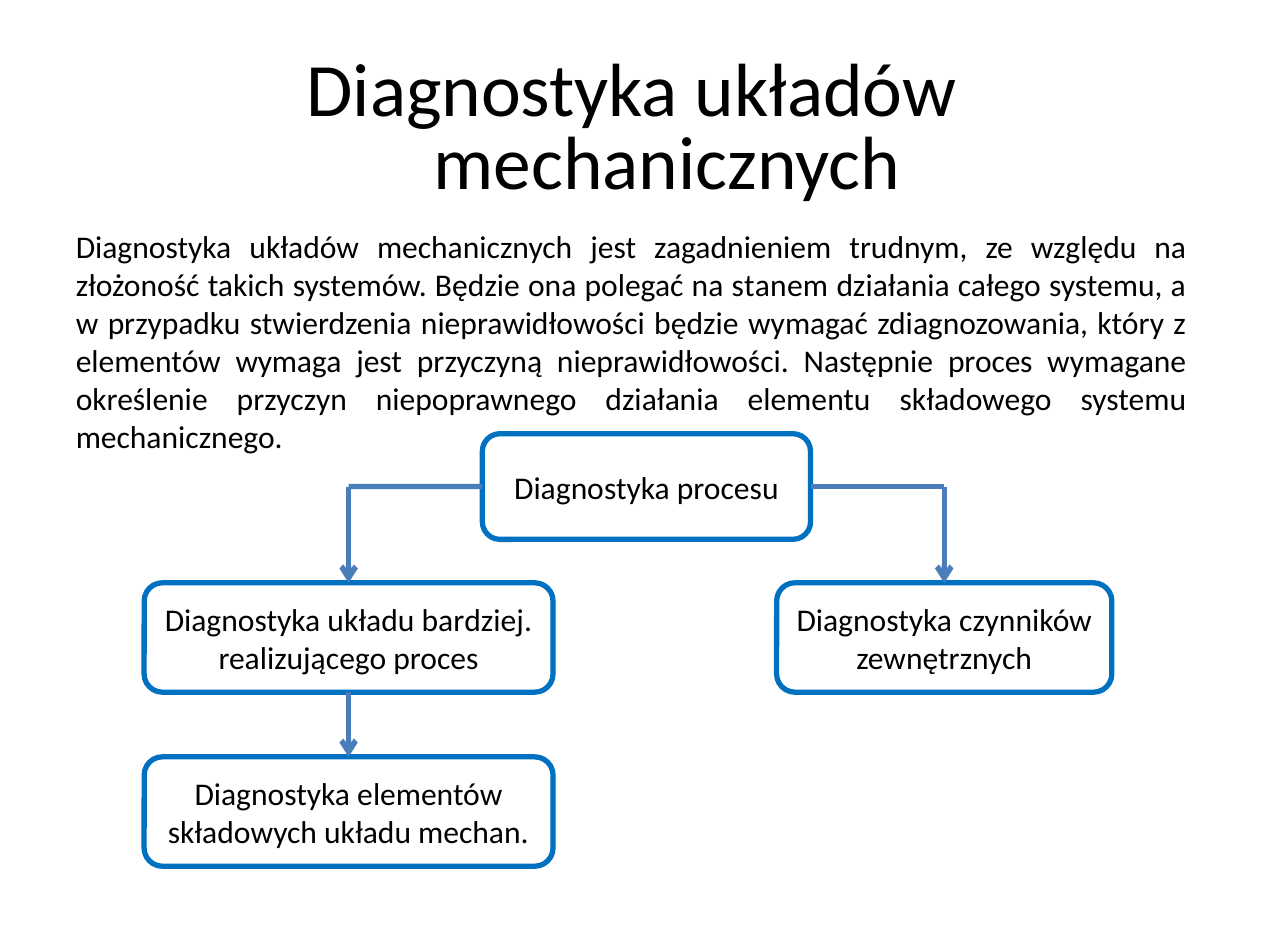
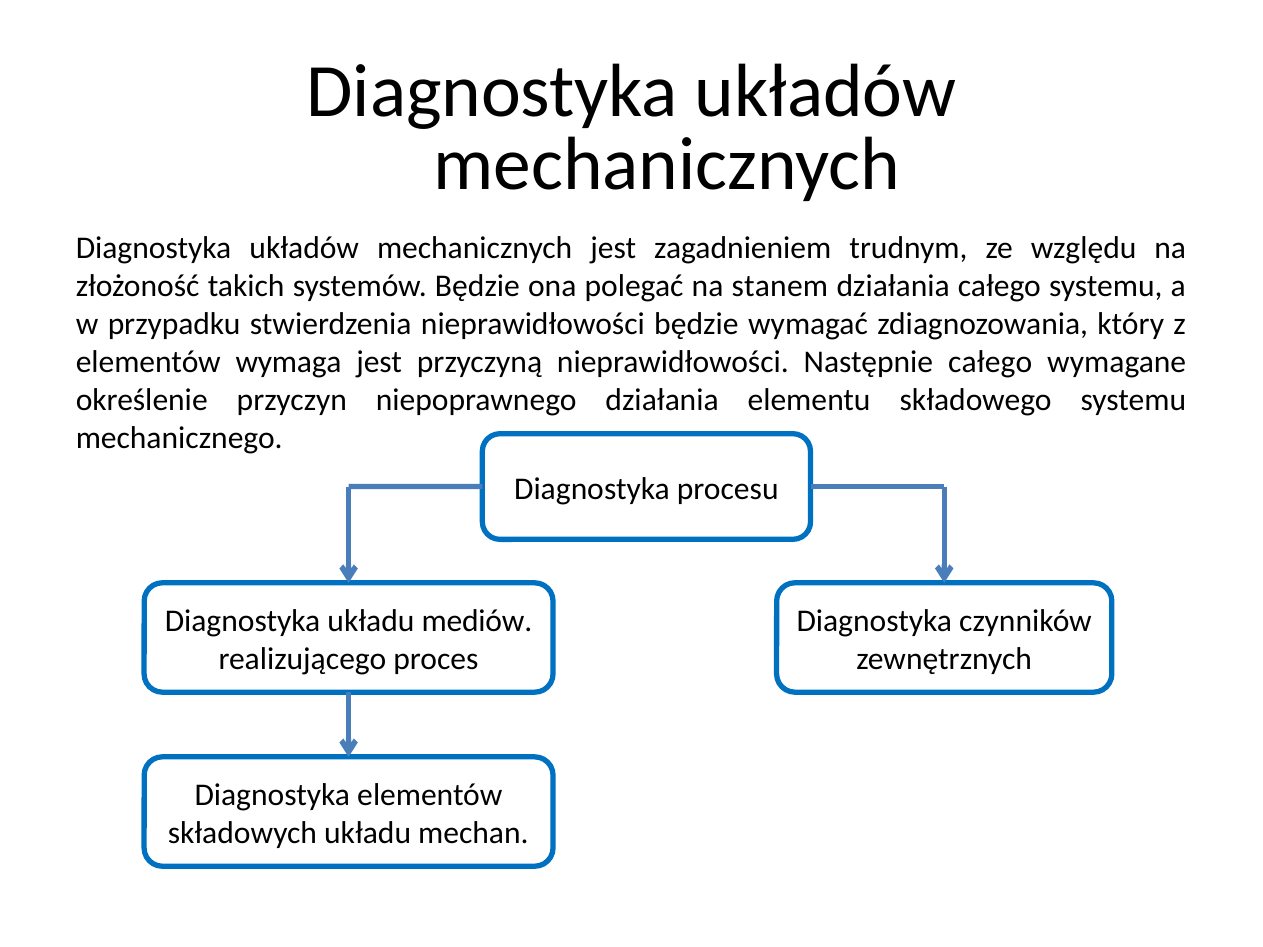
Następnie proces: proces -> całego (990, 362)
bardziej: bardziej -> mediów (477, 621)
